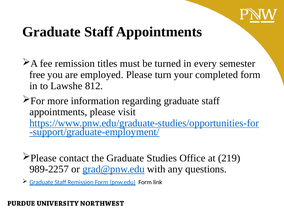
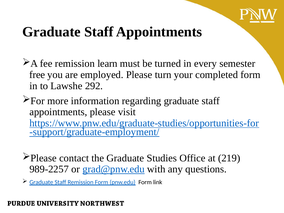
titles: titles -> learn (107, 64)
812: 812 -> 292 (94, 86)
